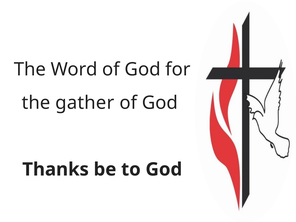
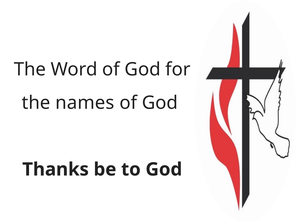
gather: gather -> names (85, 103)
